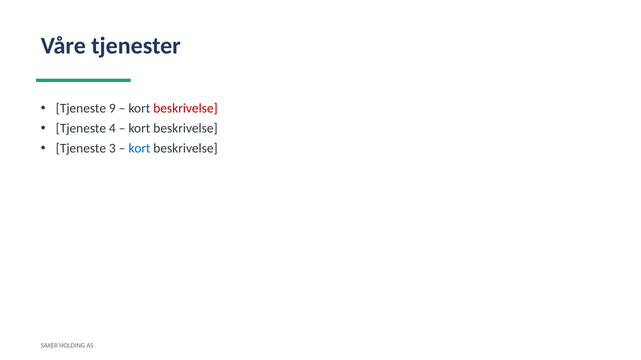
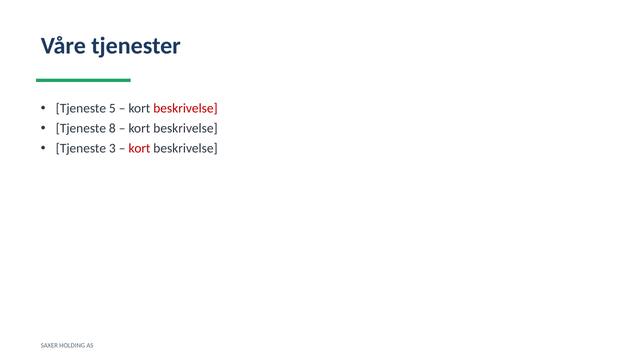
9: 9 -> 5 (112, 109)
4: 4 -> 8 (112, 129)
kort colour: blue -> red (139, 149)
